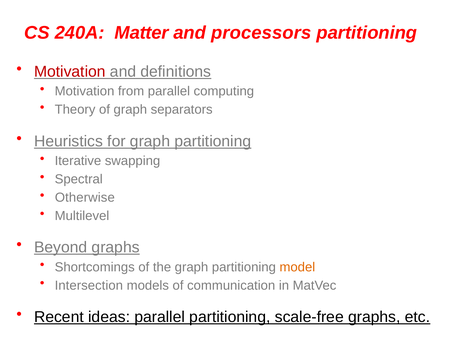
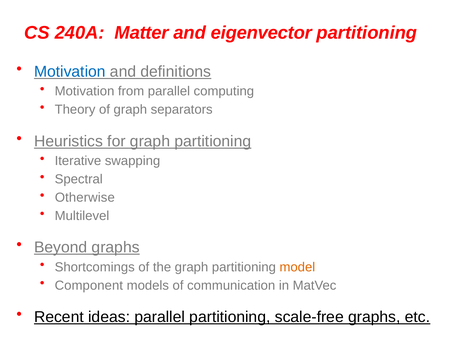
processors: processors -> eigenvector (261, 33)
Motivation colour: red -> blue (70, 72)
Intersection: Intersection -> Component (89, 286)
